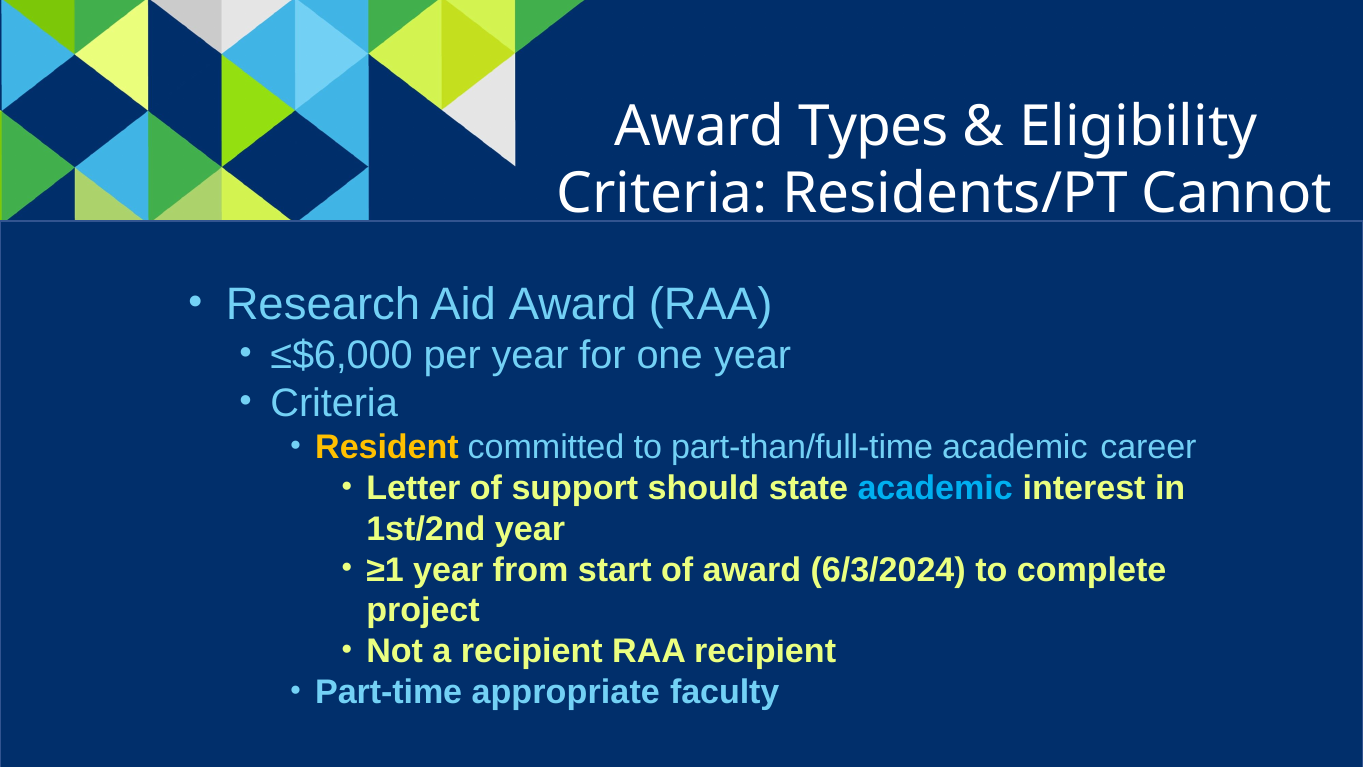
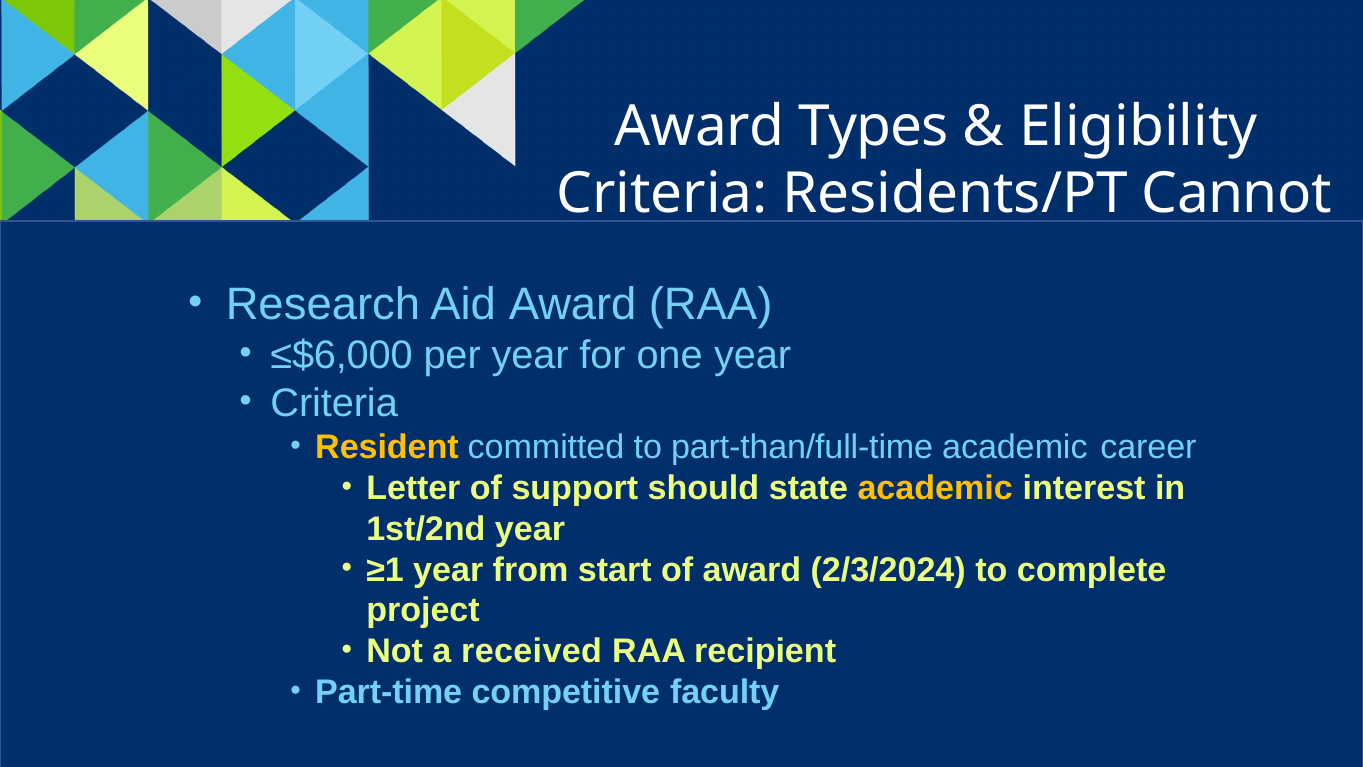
academic colour: light blue -> yellow (935, 488)
6/3/2024: 6/3/2024 -> 2/3/2024 (888, 570)
a recipient: recipient -> received (532, 651)
appropriate: appropriate -> competitive (566, 692)
